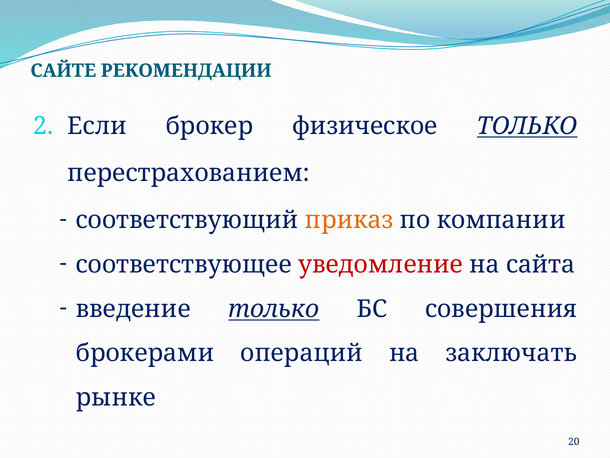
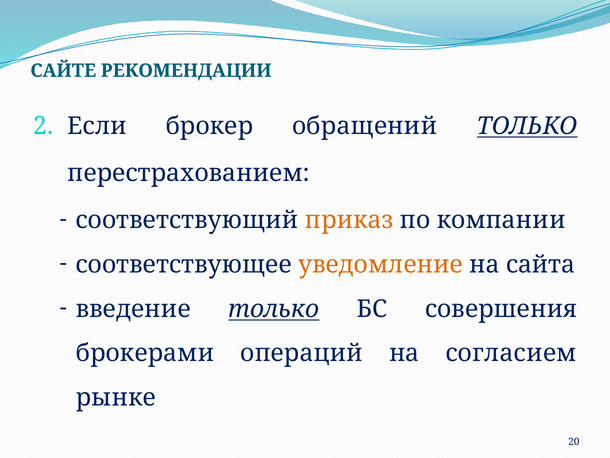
физическое: физическое -> обращений (365, 126)
уведомление colour: red -> orange (380, 264)
заключать: заключать -> согласием (511, 353)
